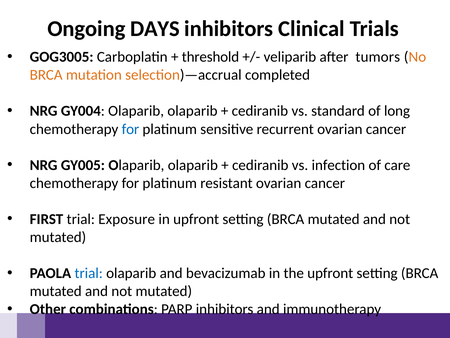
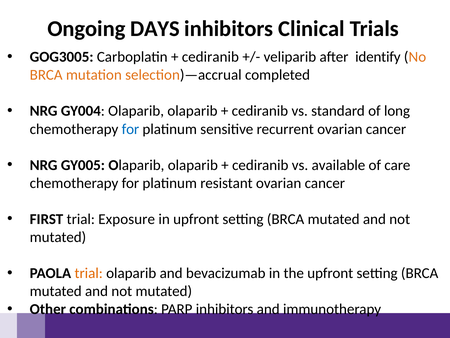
threshold: threshold -> cediranib (210, 57)
tumors: tumors -> identify (378, 57)
infection: infection -> available (338, 165)
trial colour: blue -> orange (89, 273)
